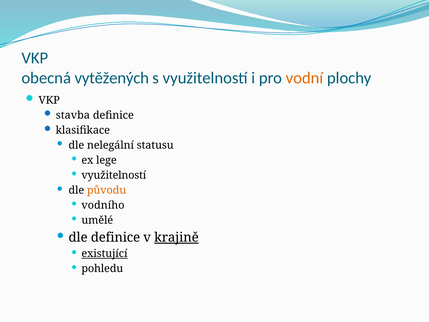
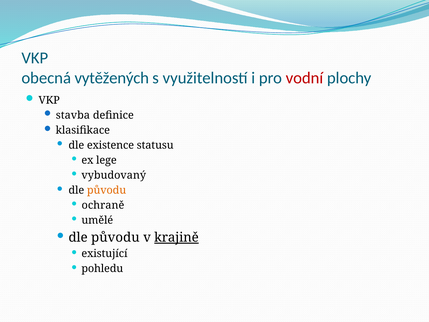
vodní colour: orange -> red (304, 78)
nelegální: nelegální -> existence (110, 145)
využitelností: využitelností -> vybudovaný (114, 175)
vodního: vodního -> ochraně (103, 205)
definice: definice -> původu (115, 237)
existující underline: present -> none (104, 254)
